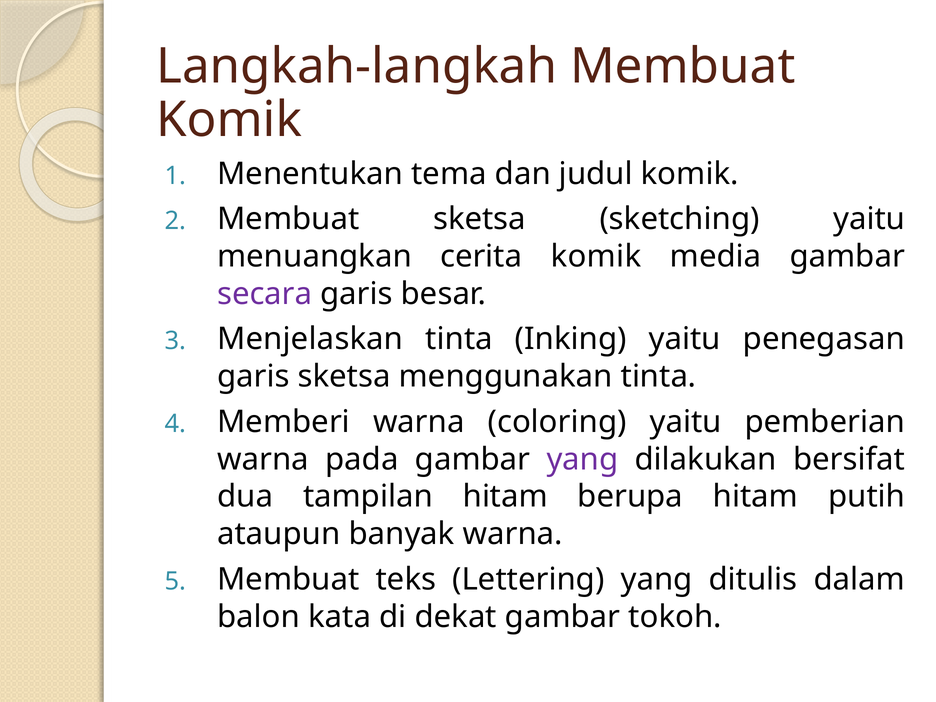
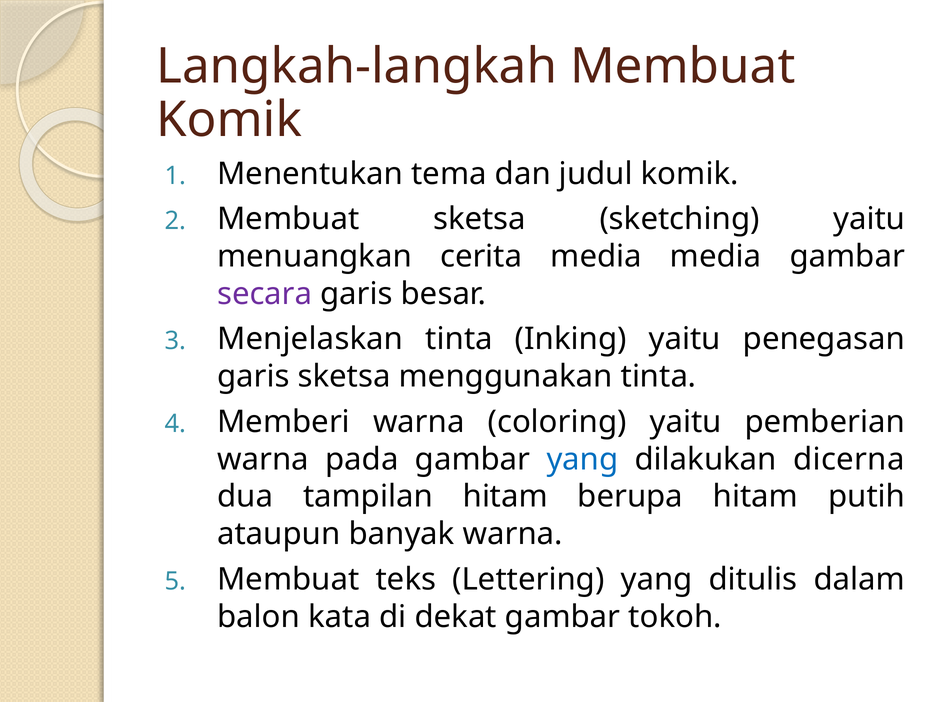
cerita komik: komik -> media (596, 256)
yang colour: purple -> blue (582, 459)
bersifat: bersifat -> dicerna (849, 459)
